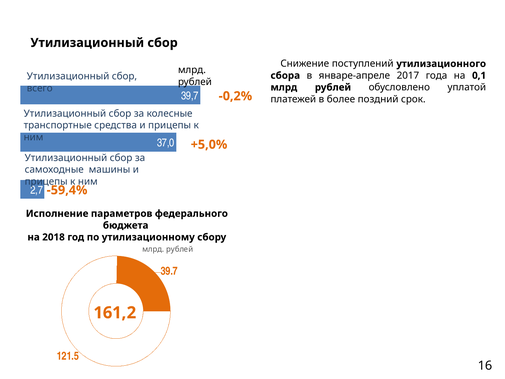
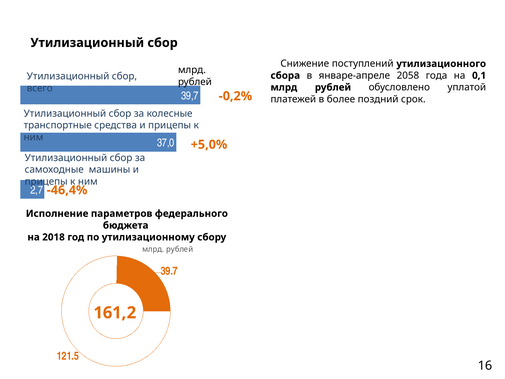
2017: 2017 -> 2058 (408, 75)
-59,4%: -59,4% -> -46,4% (67, 190)
